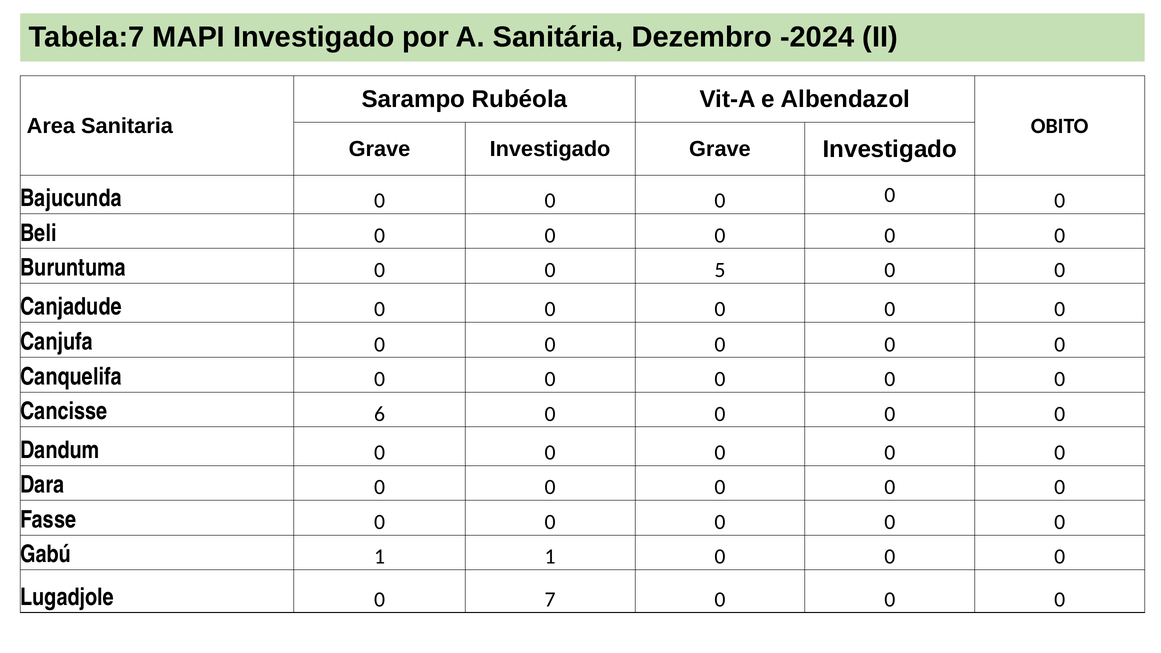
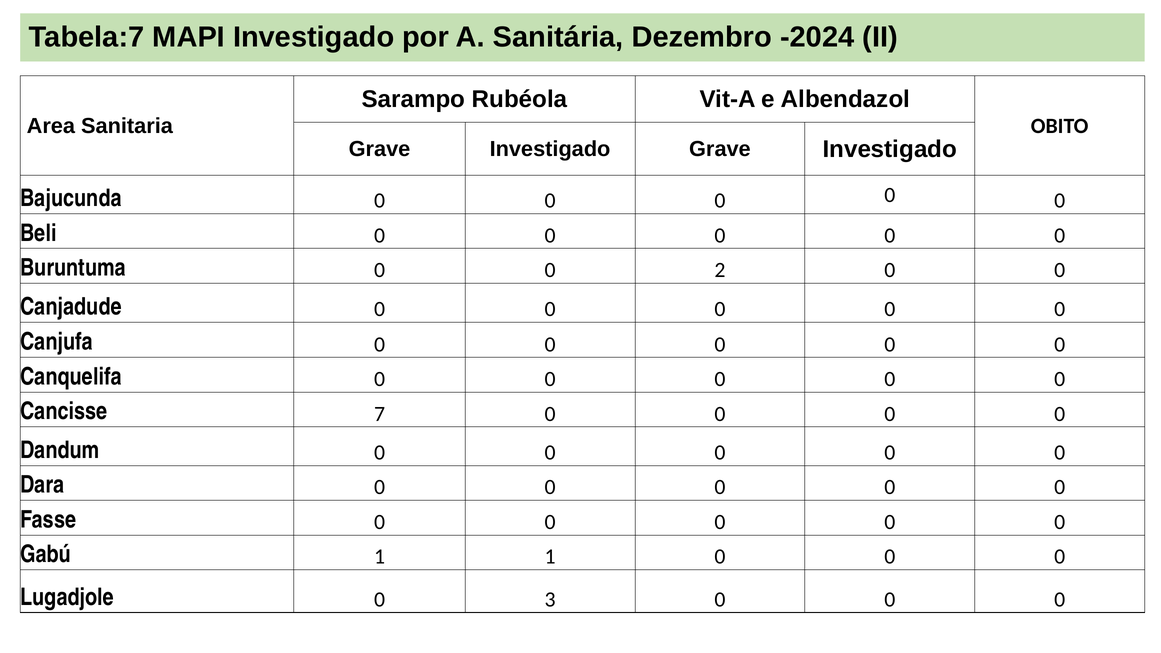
5: 5 -> 2 (720, 270)
6: 6 -> 7 (380, 414)
7: 7 -> 3 (550, 600)
